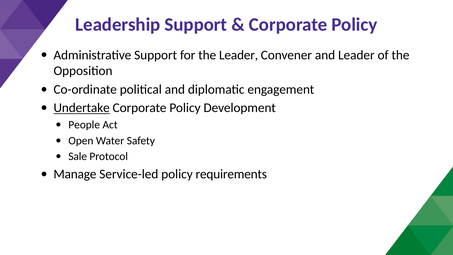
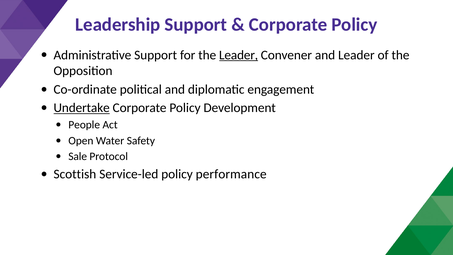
Leader underline: none -> present (239, 55)
Manage: Manage -> Scottish (75, 174)
requirements: requirements -> performance (231, 174)
